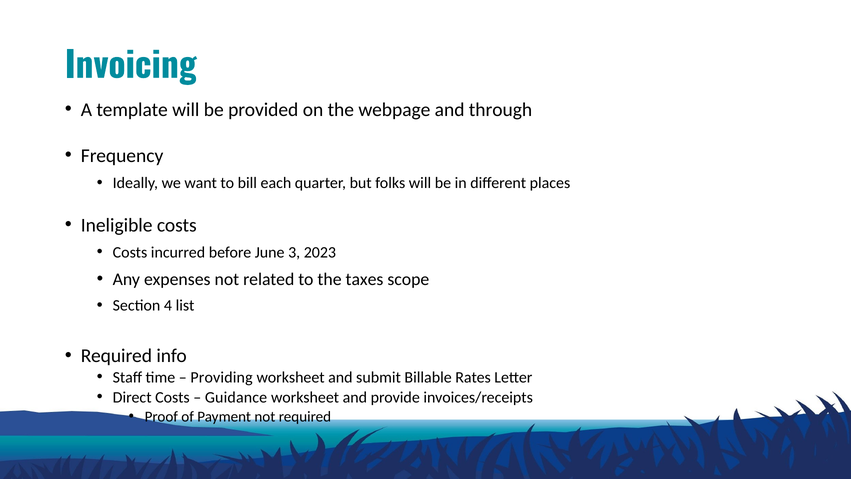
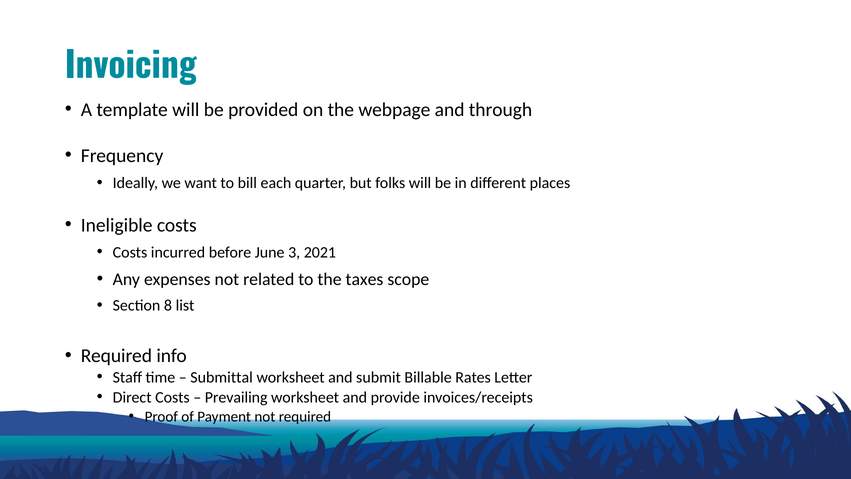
2023: 2023 -> 2021 (320, 252)
4: 4 -> 8 (168, 306)
Providing: Providing -> Submittal (222, 377)
Guidance: Guidance -> Prevailing (236, 397)
